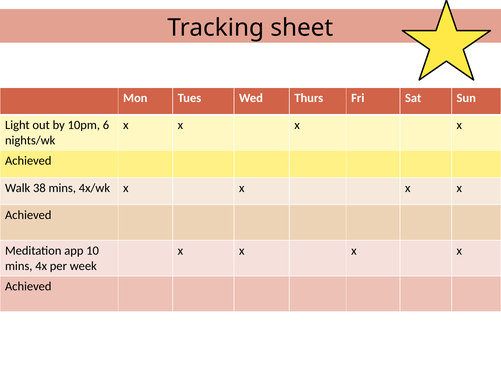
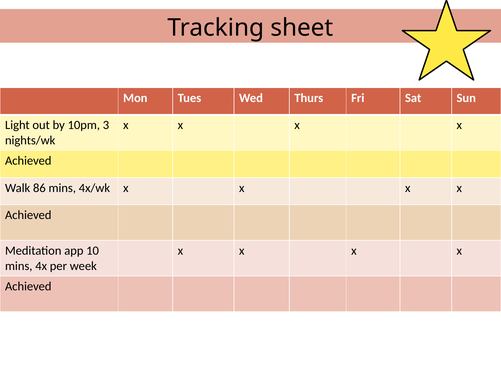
6: 6 -> 3 (106, 125)
38: 38 -> 86 (39, 188)
